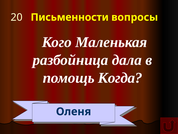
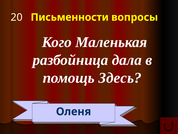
Когда: Когда -> Здесь (120, 78)
